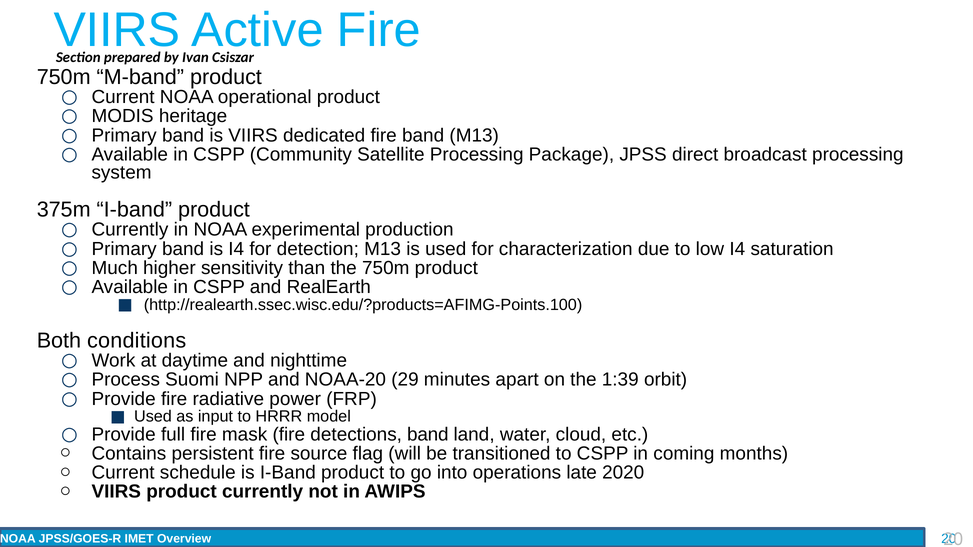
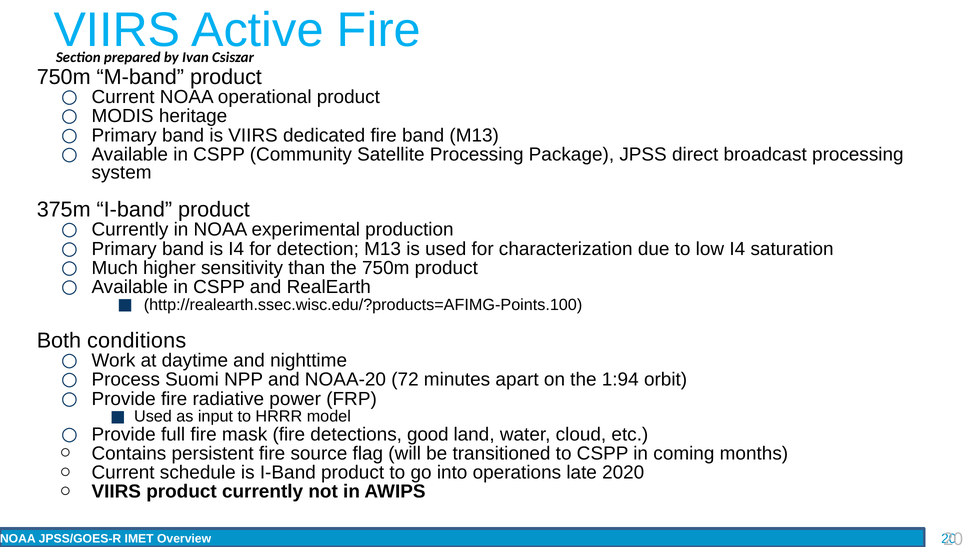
29: 29 -> 72 (405, 380)
1:39: 1:39 -> 1:94 (620, 380)
detections band: band -> good (428, 435)
